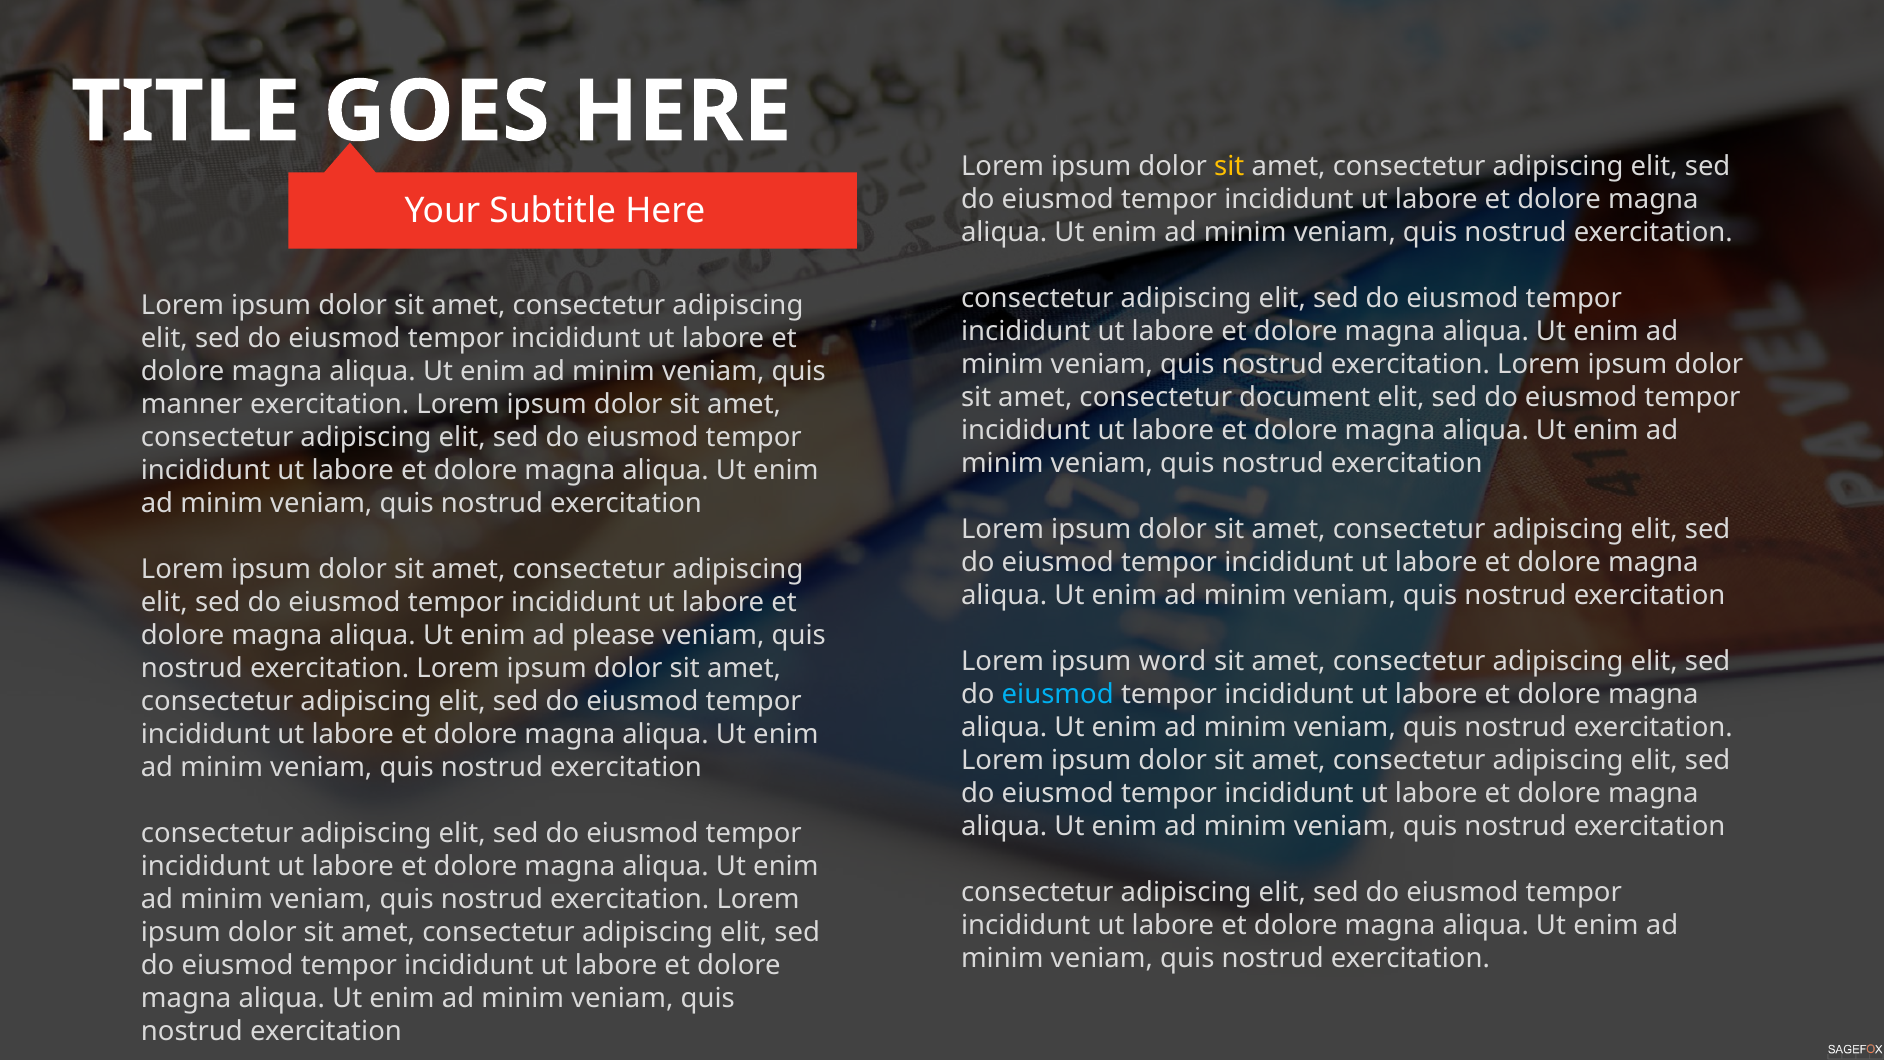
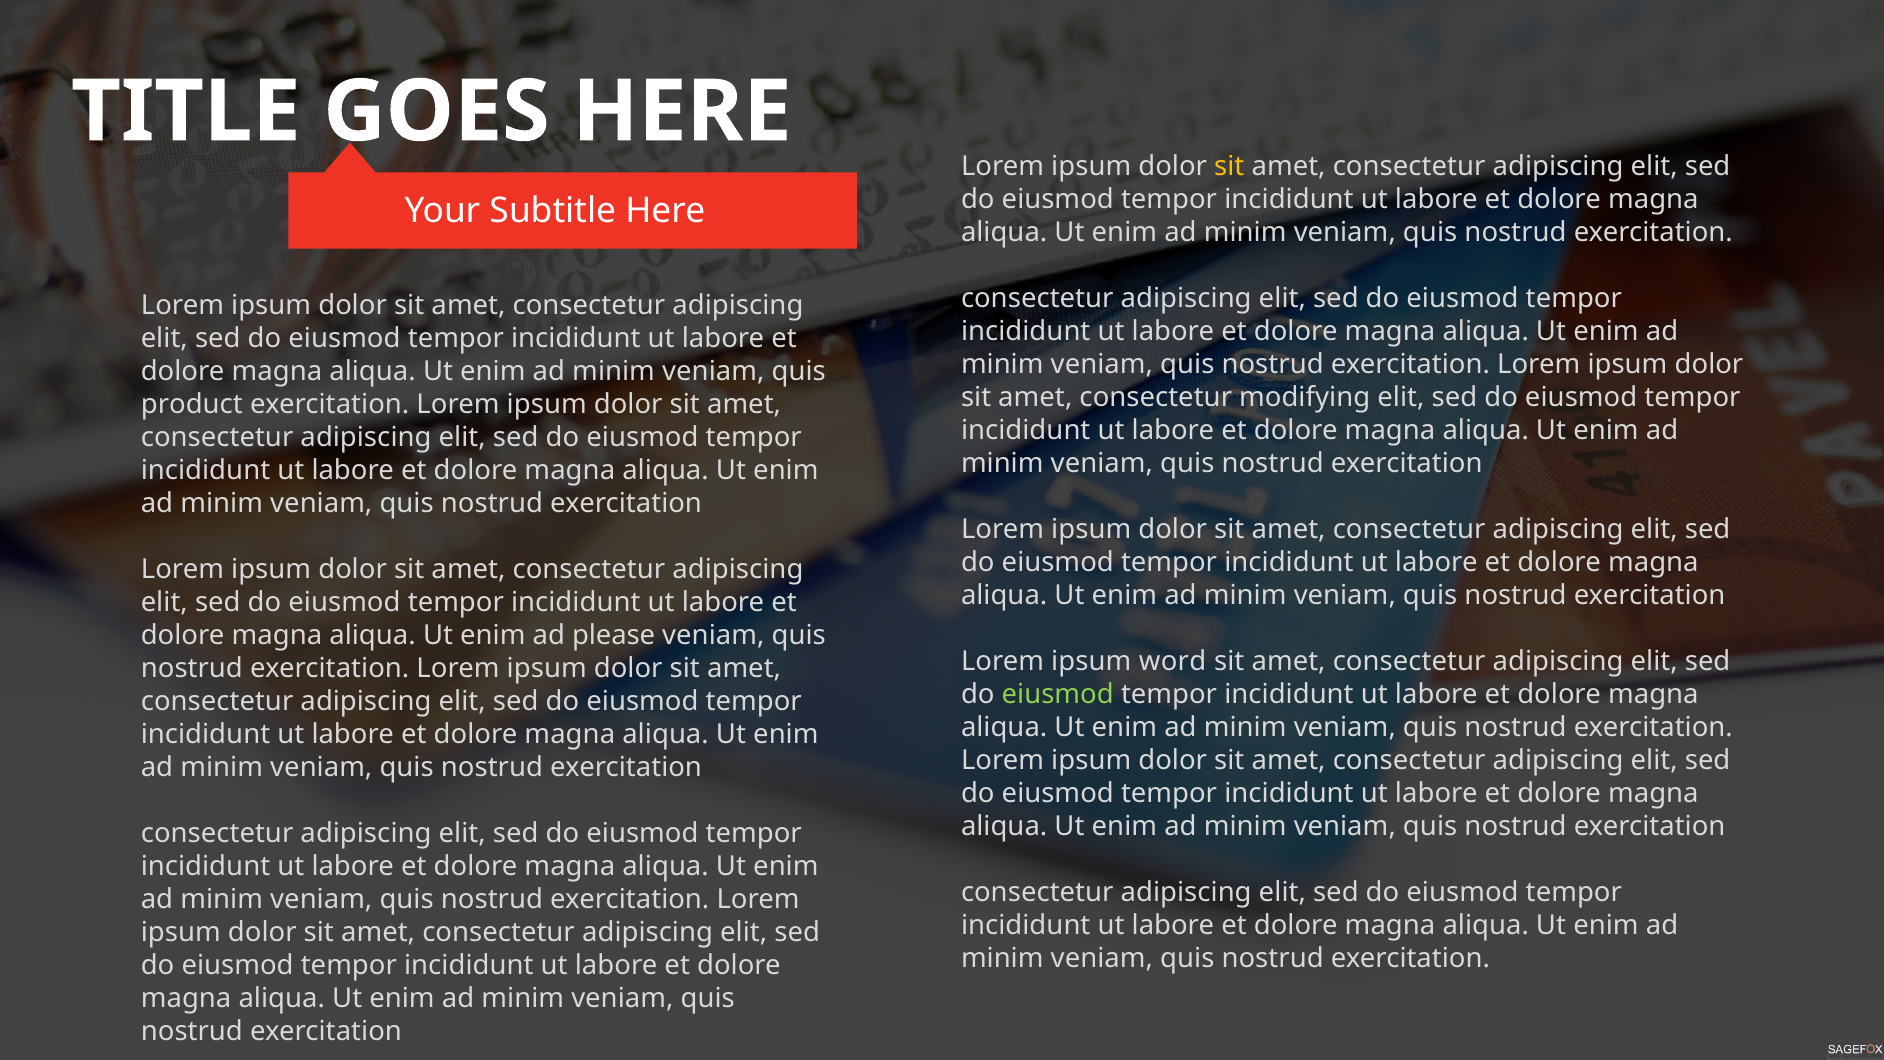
document: document -> modifying (1305, 398)
manner: manner -> product (192, 404)
eiusmod colour: light blue -> light green (1058, 695)
